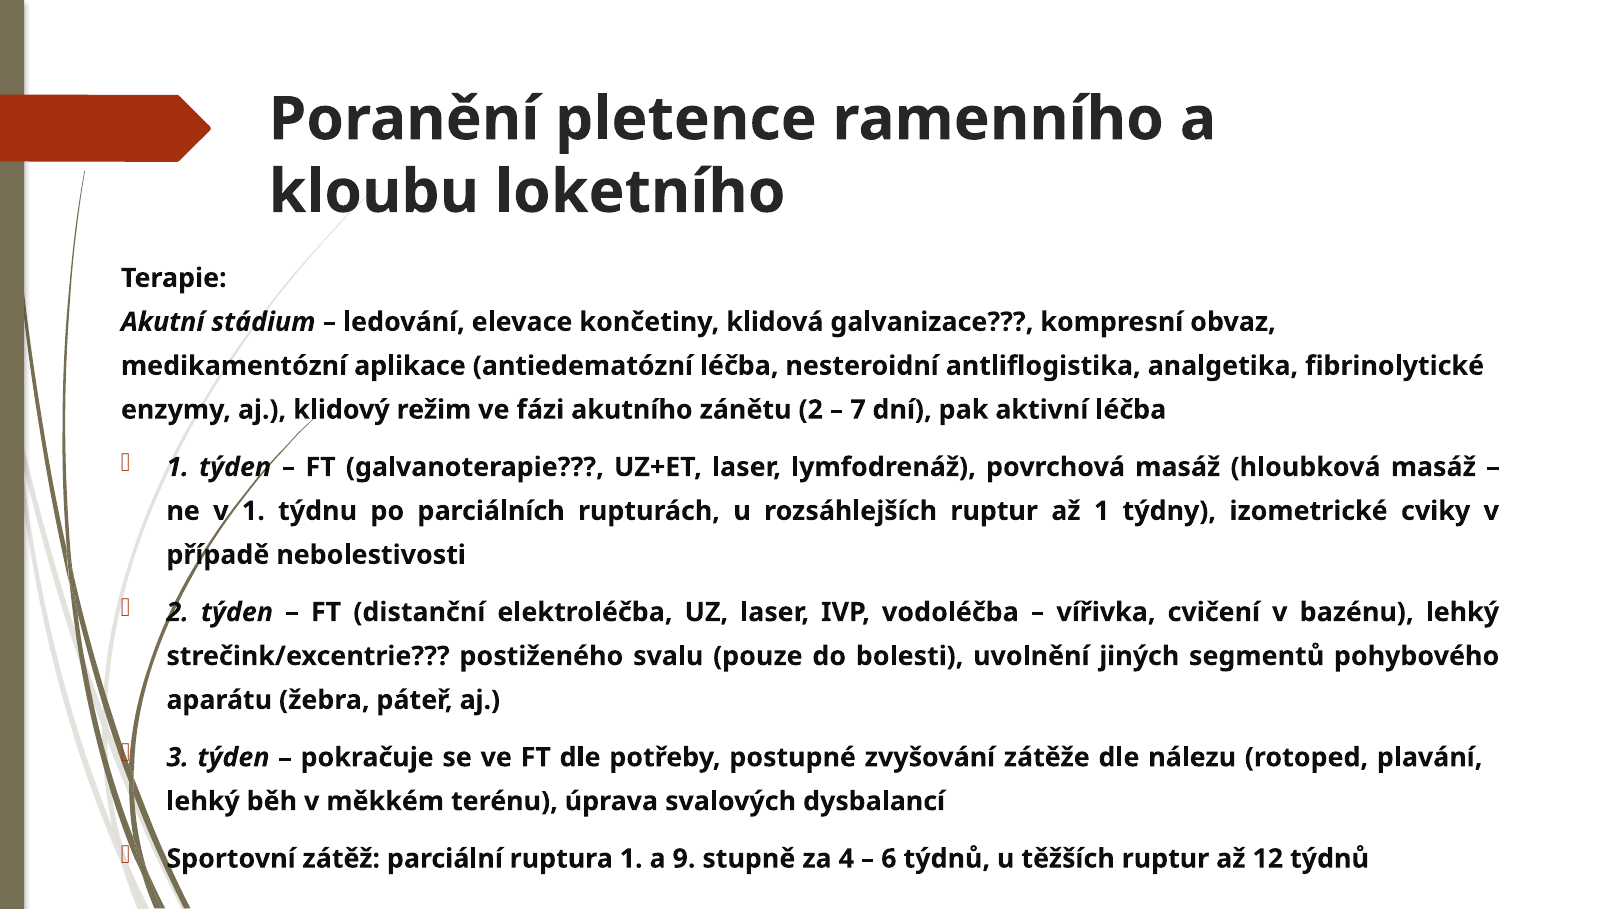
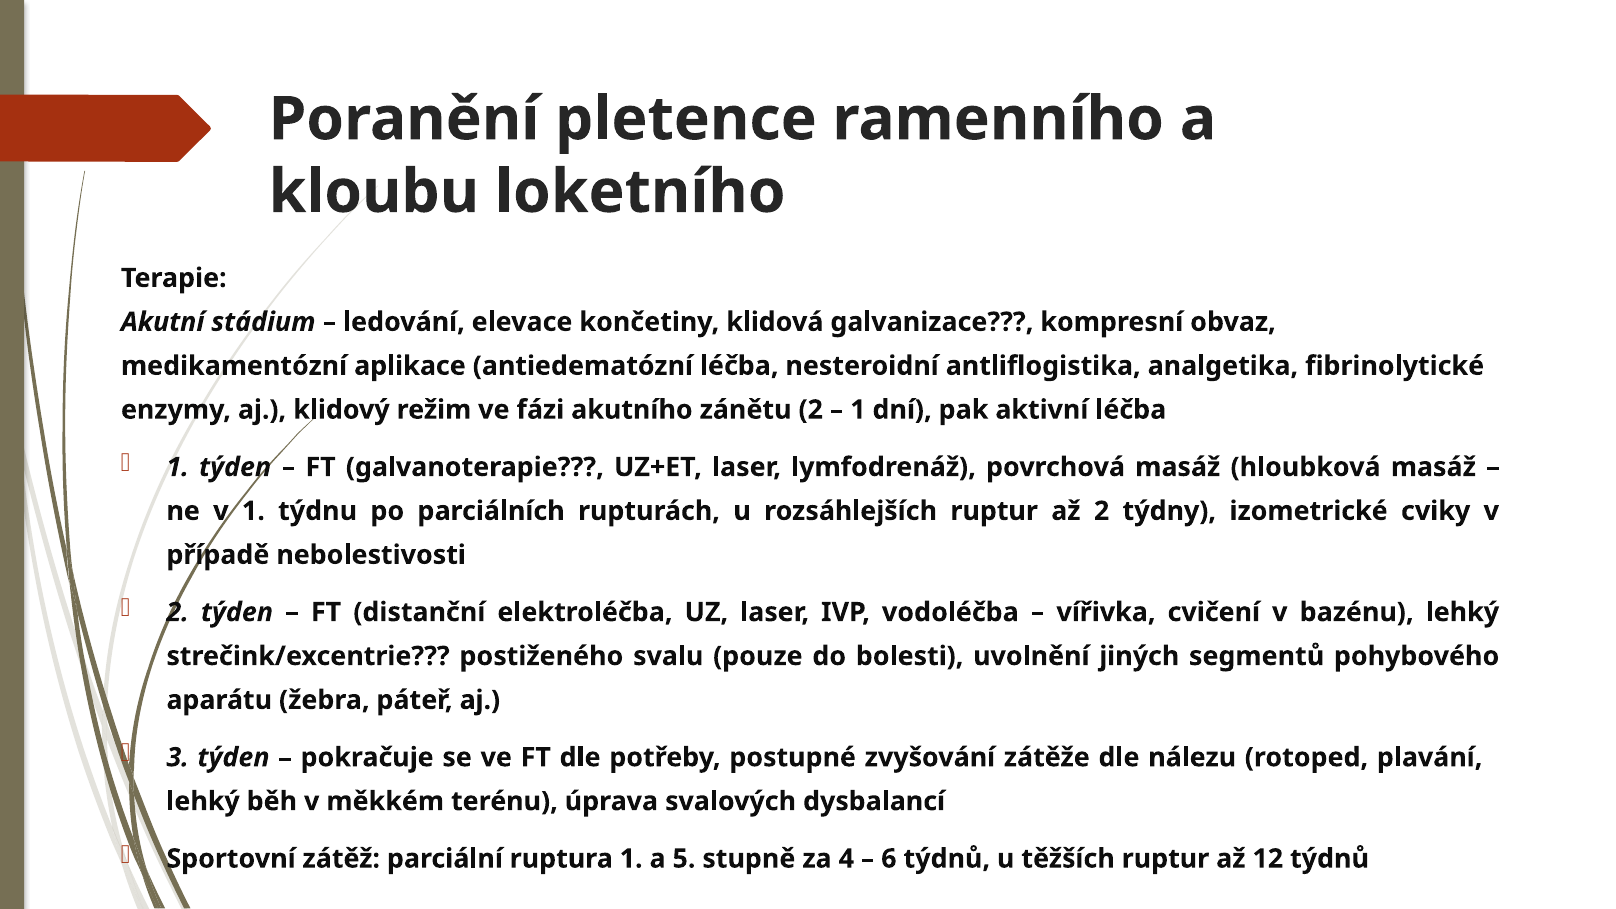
7: 7 -> 1 (858, 410)
až 1: 1 -> 2 (1102, 511)
9: 9 -> 5 (684, 859)
